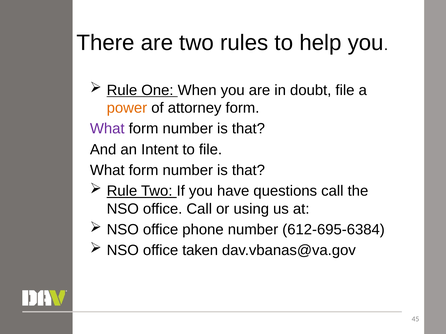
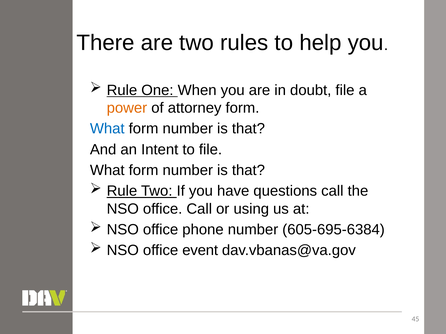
What colour: purple -> blue (107, 129)
612-695-6384: 612-695-6384 -> 605-695-6384 (334, 230)
taken: taken -> event (200, 251)
